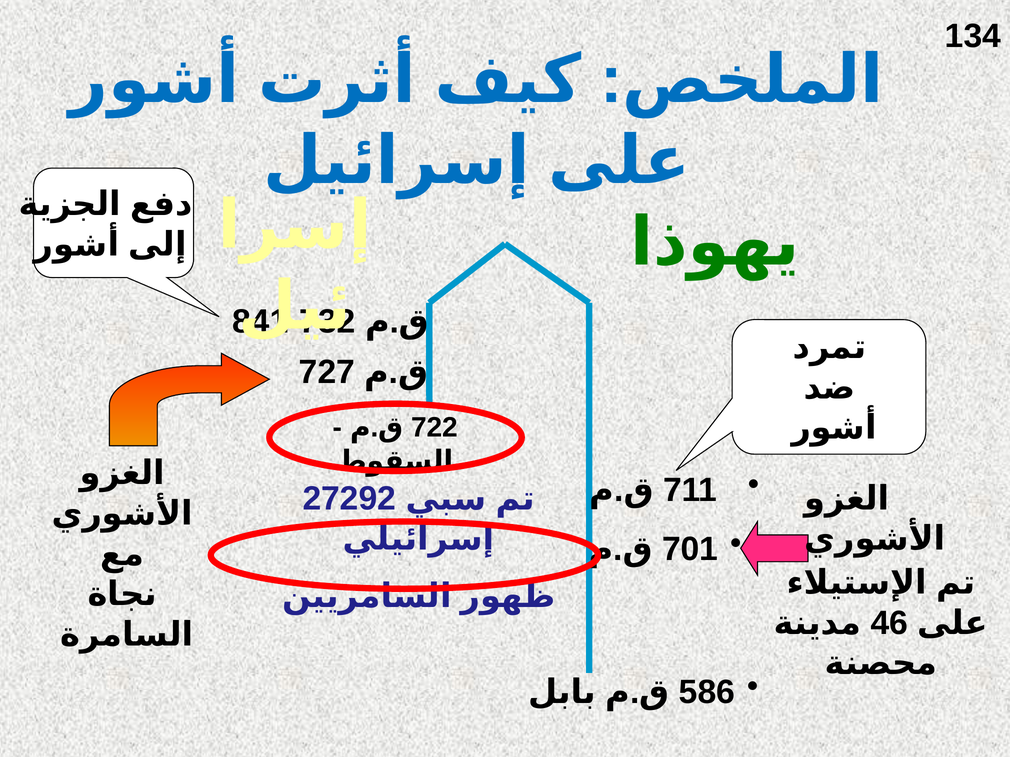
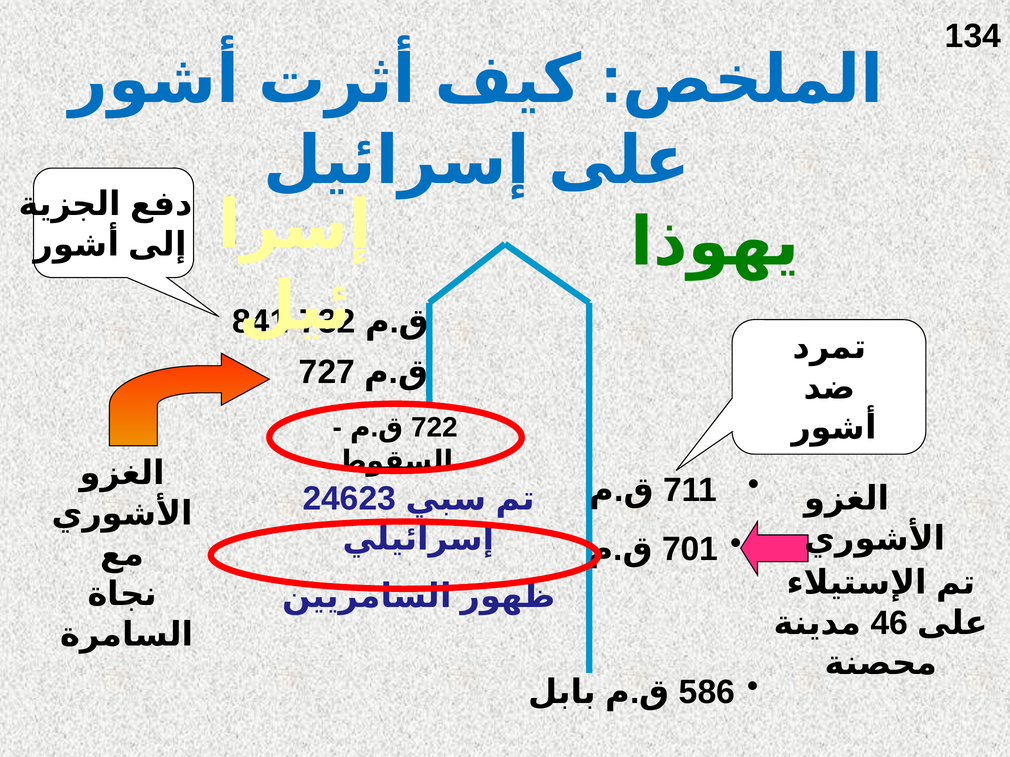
27292: 27292 -> 24623 (349, 499)
